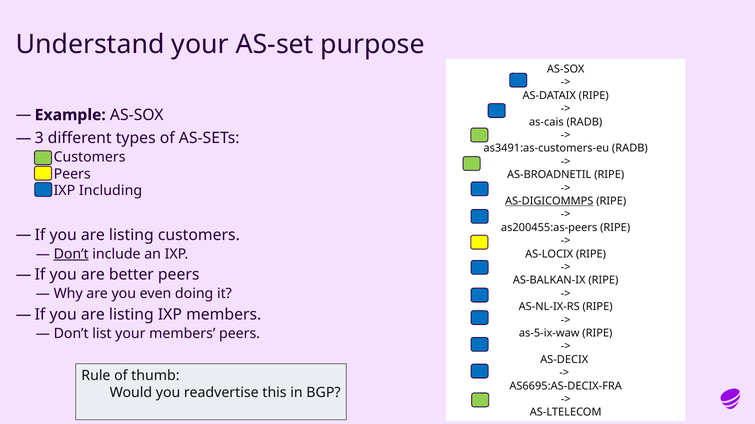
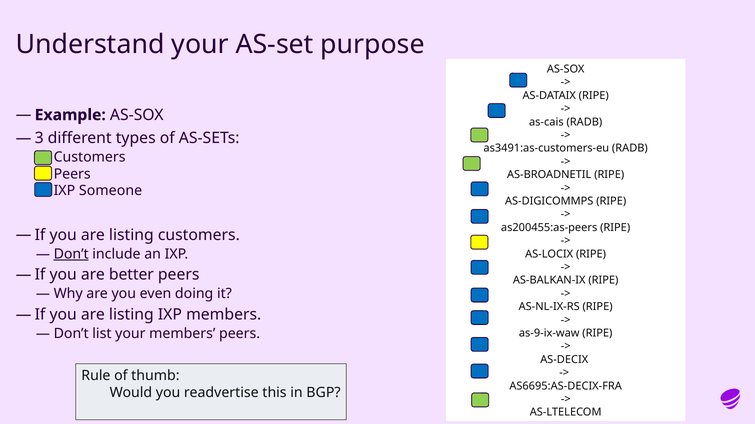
Including: Including -> Someone (111, 191)
AS-DIGICOMMPS underline: present -> none (549, 201)
as-5-ix-waw: as-5-ix-waw -> as-9-ix-waw (549, 334)
